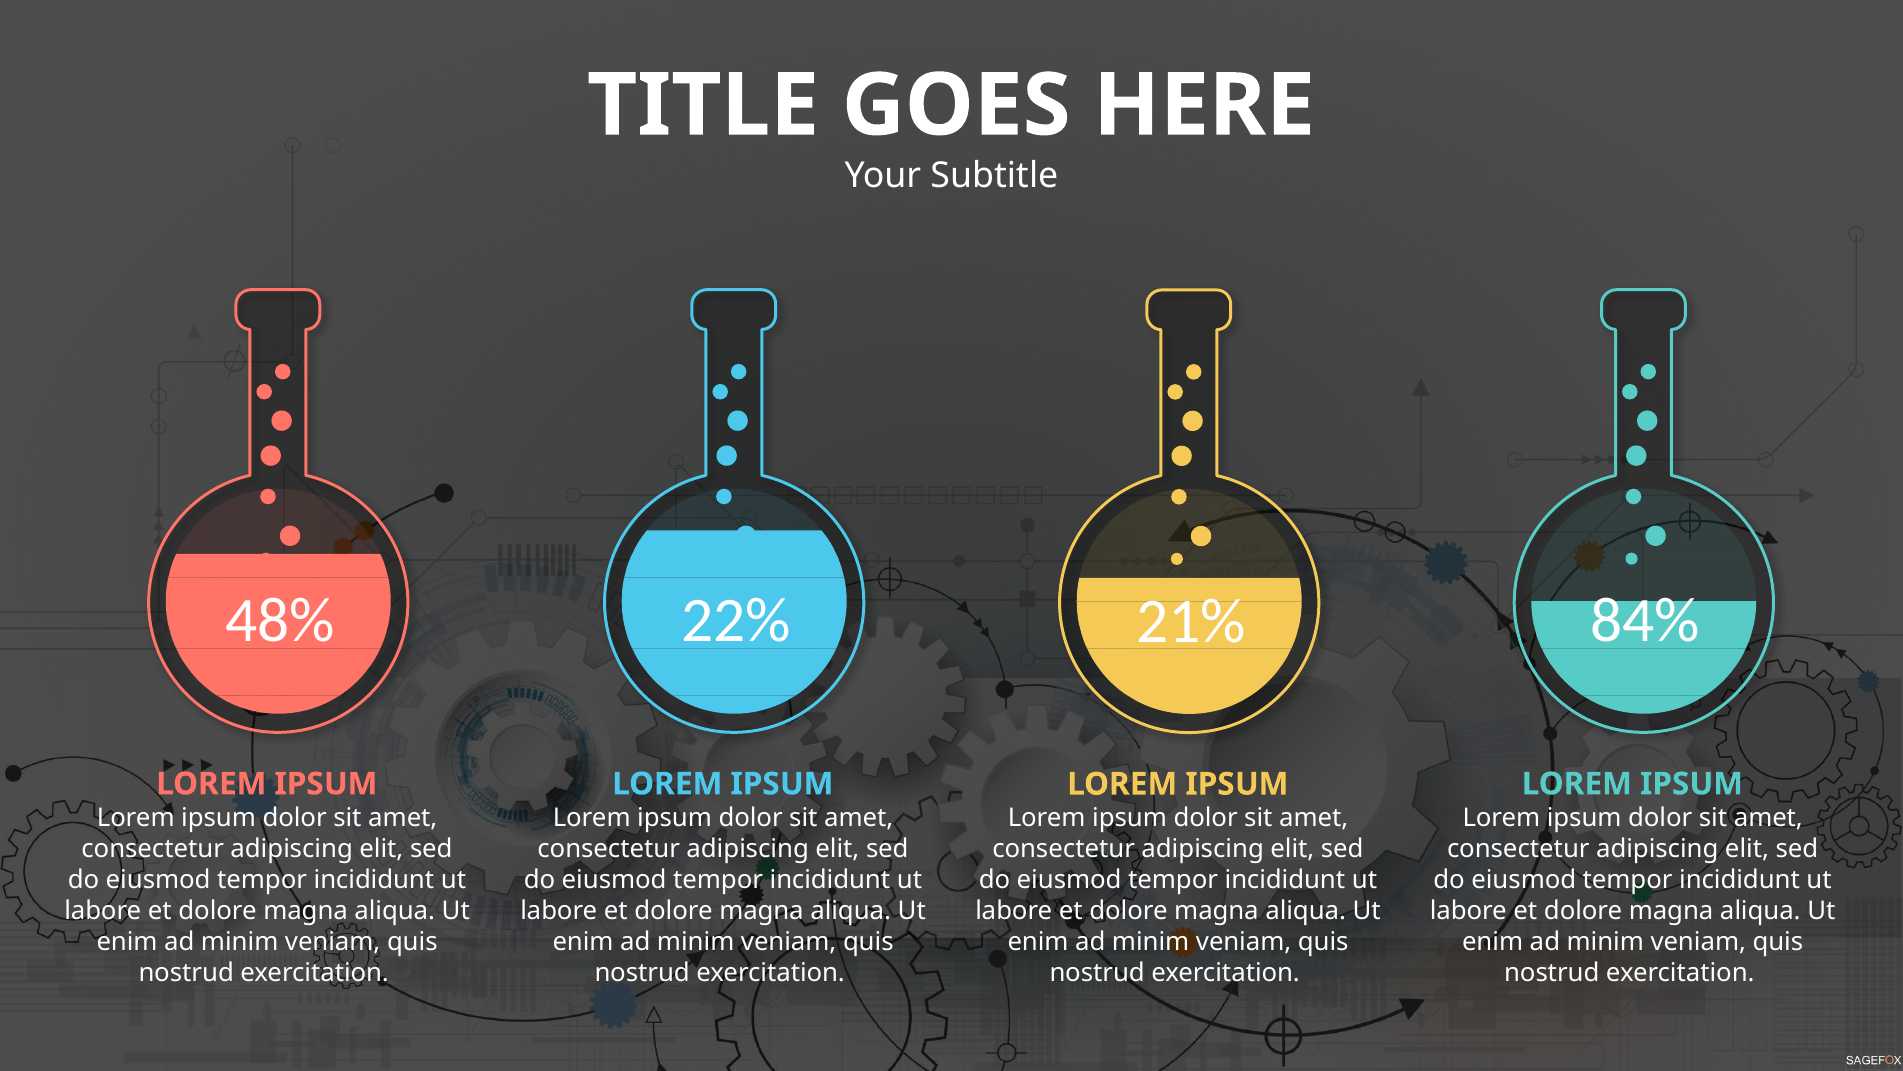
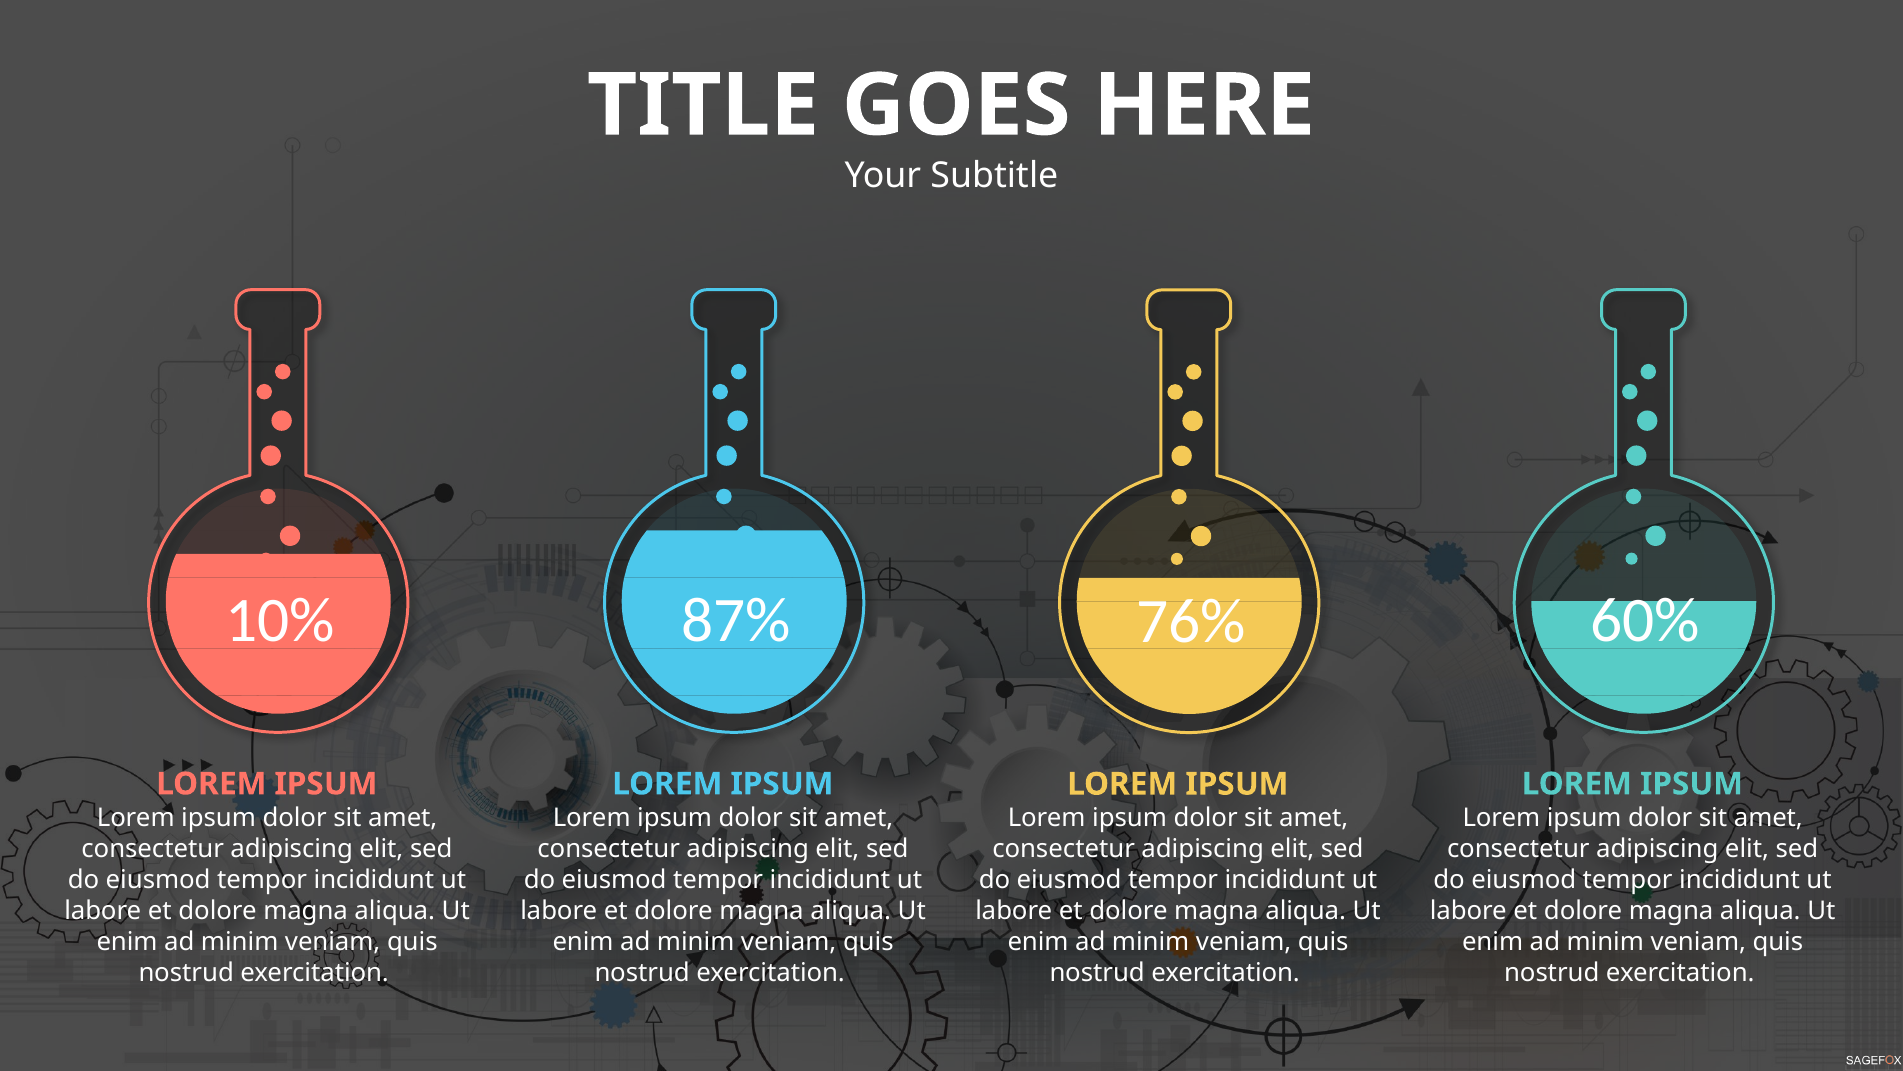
48%: 48% -> 10% (280, 621)
22%: 22% -> 87% (736, 621)
84%: 84% -> 60% (1645, 621)
21%: 21% -> 76% (1191, 621)
